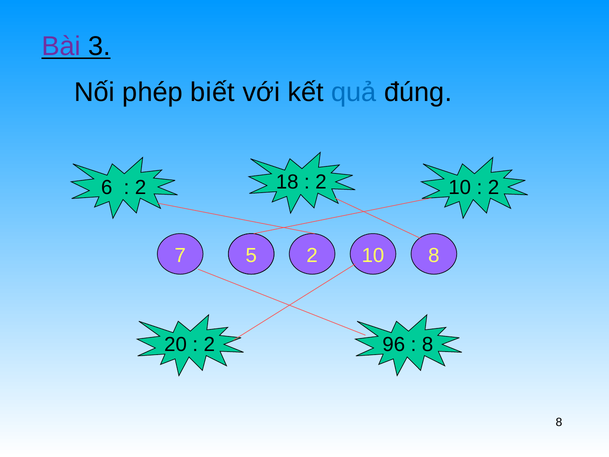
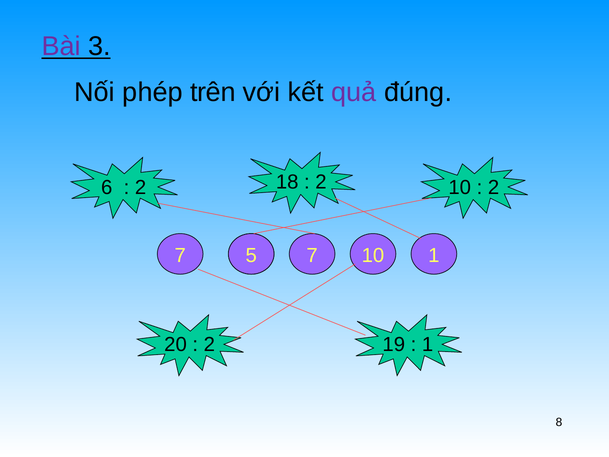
biết: biết -> trên (213, 92)
quả colour: blue -> purple (354, 92)
2: 2 -> 7 (312, 255)
10 8: 8 -> 1 (434, 255)
96: 96 -> 19 (394, 345)
8: 8 -> 1 (428, 345)
